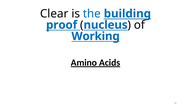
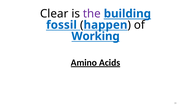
the colour: blue -> purple (92, 14)
proof: proof -> fossil (62, 25)
nucleus: nucleus -> happen (105, 25)
